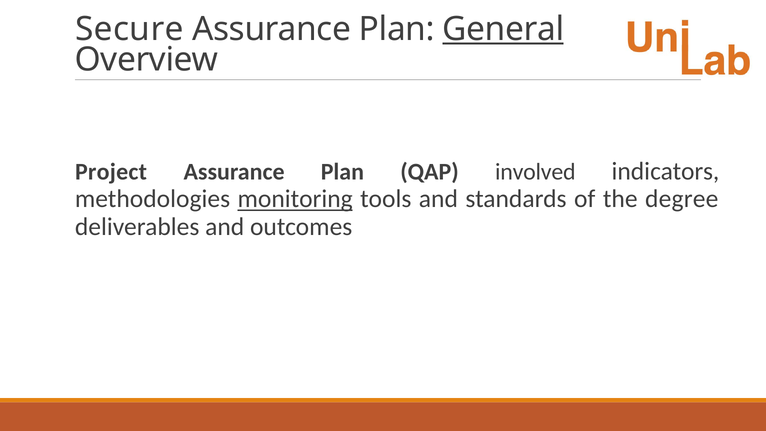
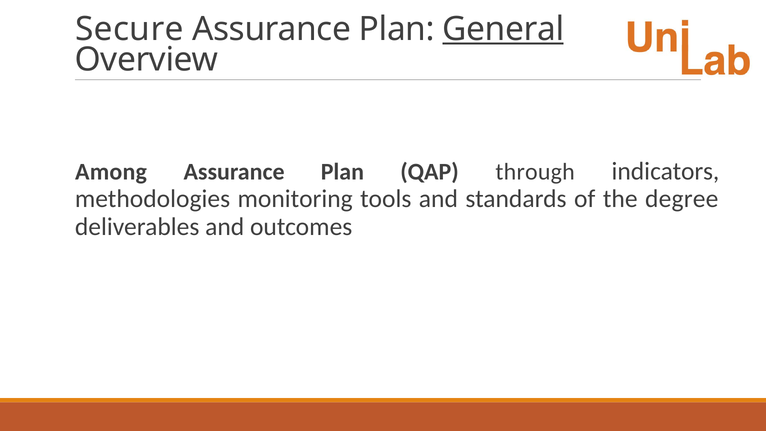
Project: Project -> Among (111, 172)
involved: involved -> through (535, 172)
monitoring underline: present -> none (295, 199)
